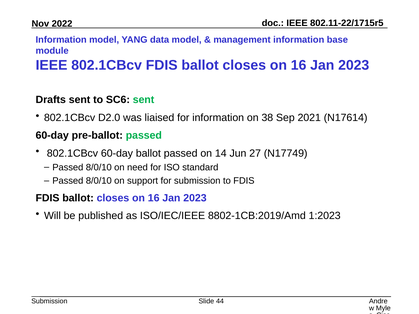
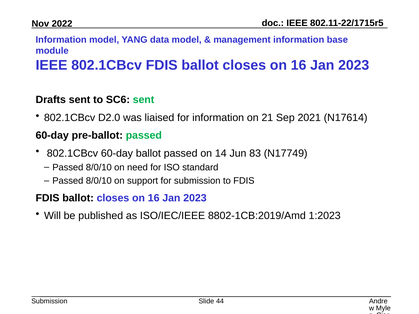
38: 38 -> 21 (267, 118)
27: 27 -> 83 (255, 153)
